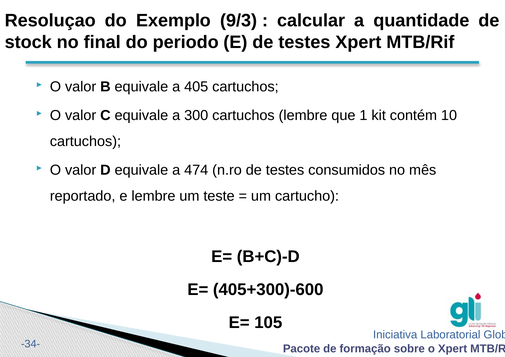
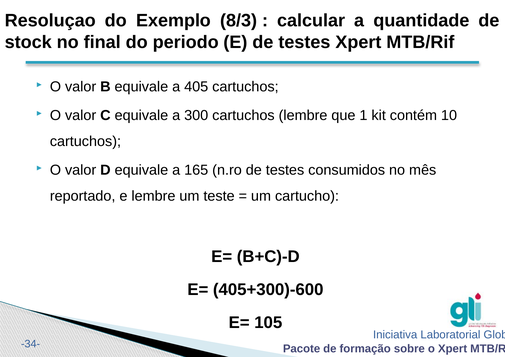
9/3: 9/3 -> 8/3 (239, 21)
474: 474 -> 165 (196, 170)
